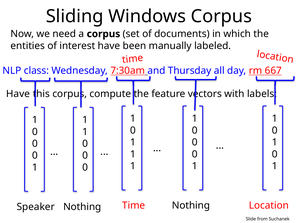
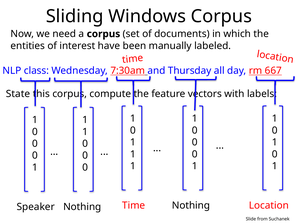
Have: Have -> State (18, 94)
